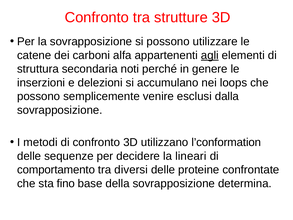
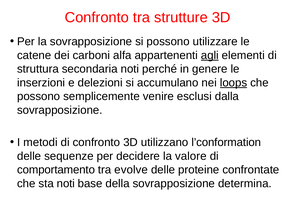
loops underline: none -> present (234, 83)
lineari: lineari -> valore (191, 156)
diversi: diversi -> evolve (131, 170)
sta fino: fino -> noti (66, 183)
